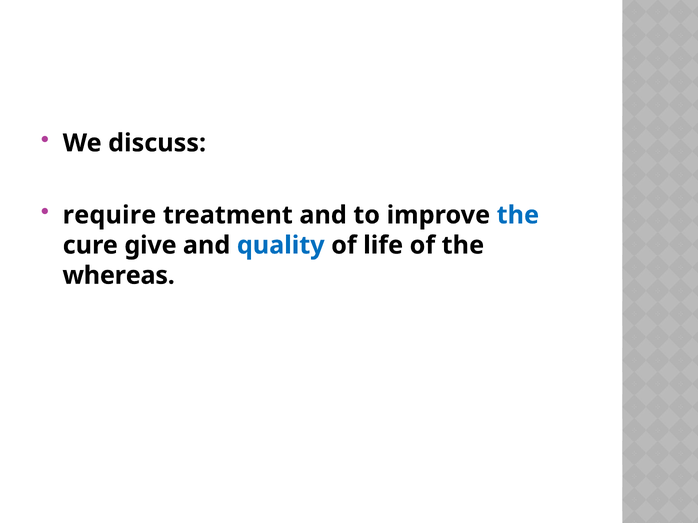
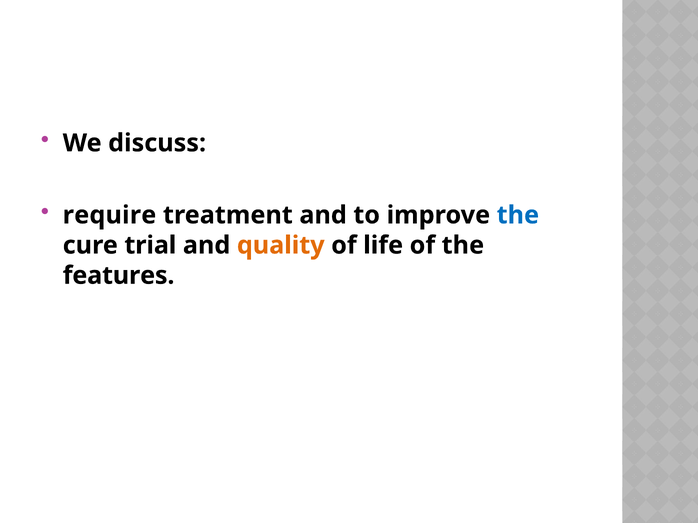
give: give -> trial (150, 246)
quality colour: blue -> orange (281, 246)
whereas: whereas -> features (119, 276)
